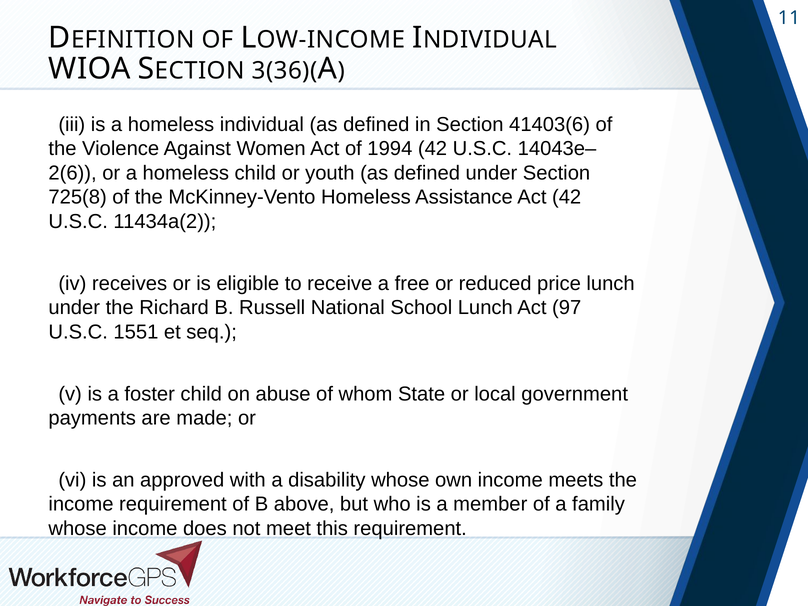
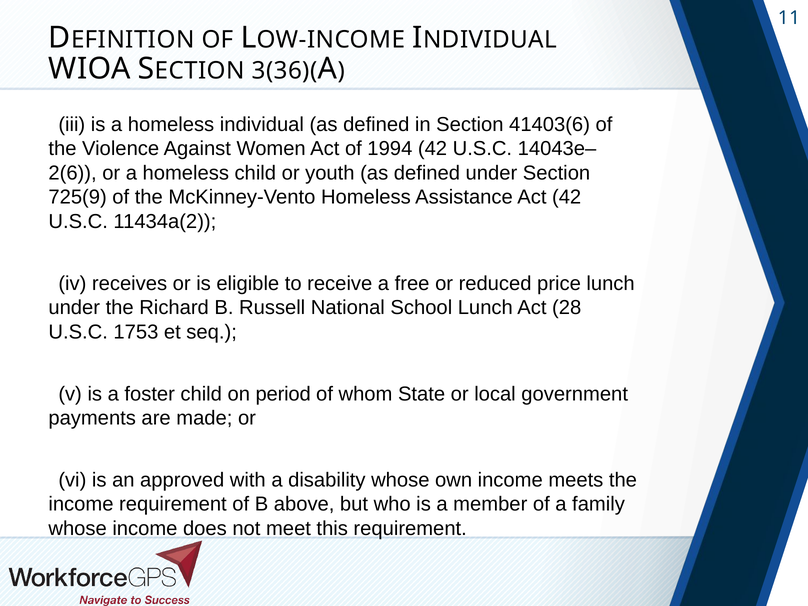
725(8: 725(8 -> 725(9 (78, 197)
97: 97 -> 28 (567, 308)
1551: 1551 -> 1753 (136, 332)
abuse: abuse -> period (283, 394)
